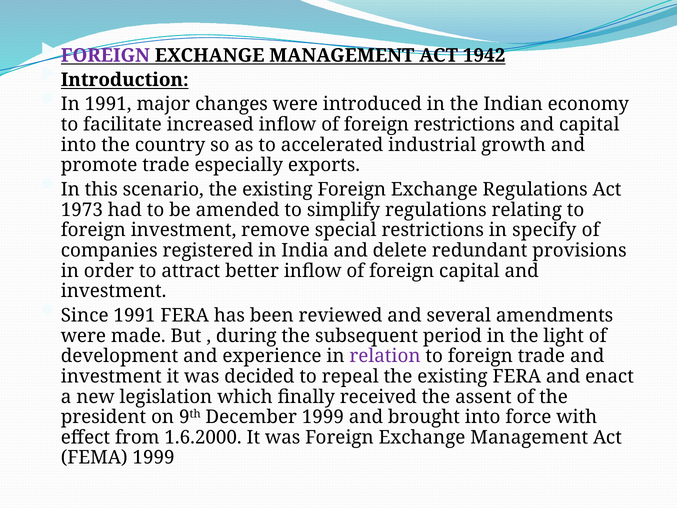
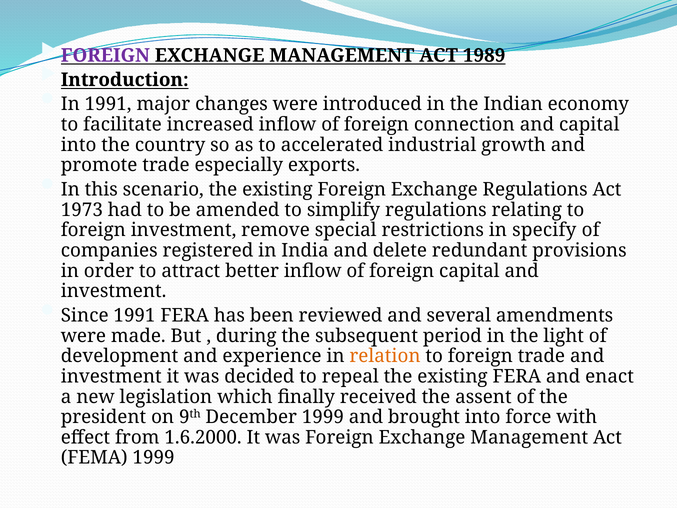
1942: 1942 -> 1989 (484, 55)
foreign restrictions: restrictions -> connection (464, 124)
relation colour: purple -> orange (385, 356)
